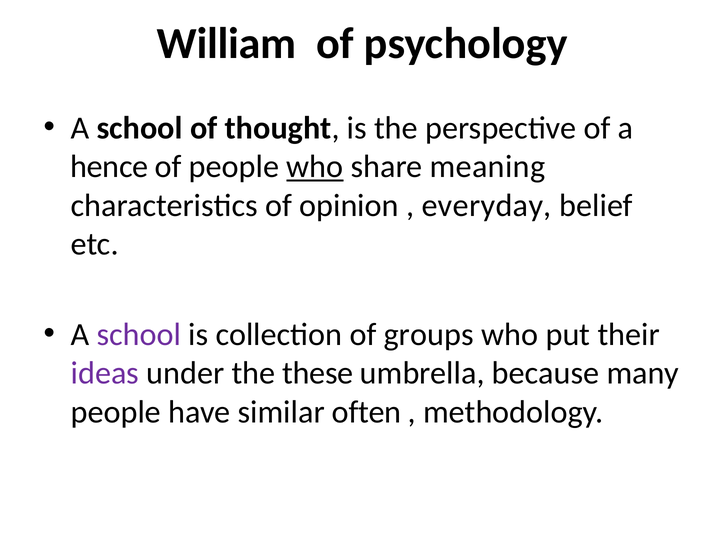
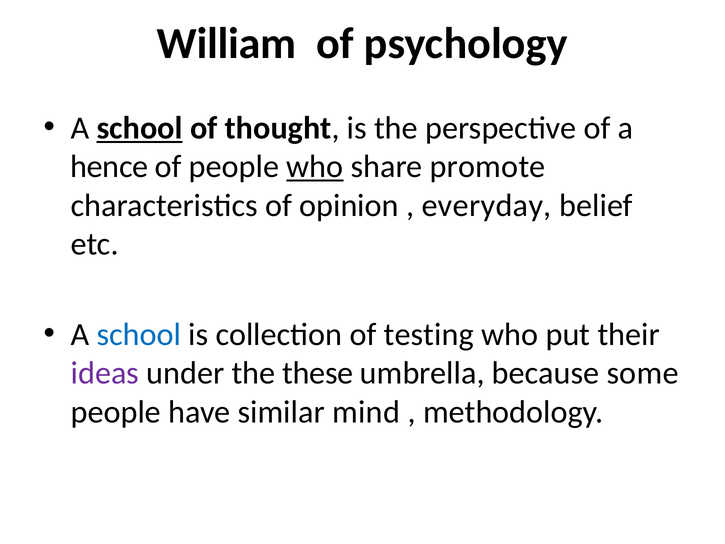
school underline: none -> present (140, 128)
meaning: meaning -> promote (488, 167)
school colour: purple -> blue (139, 334)
groups: groups -> testing (429, 334)
many: many -> some (643, 373)
often: often -> mind (366, 412)
